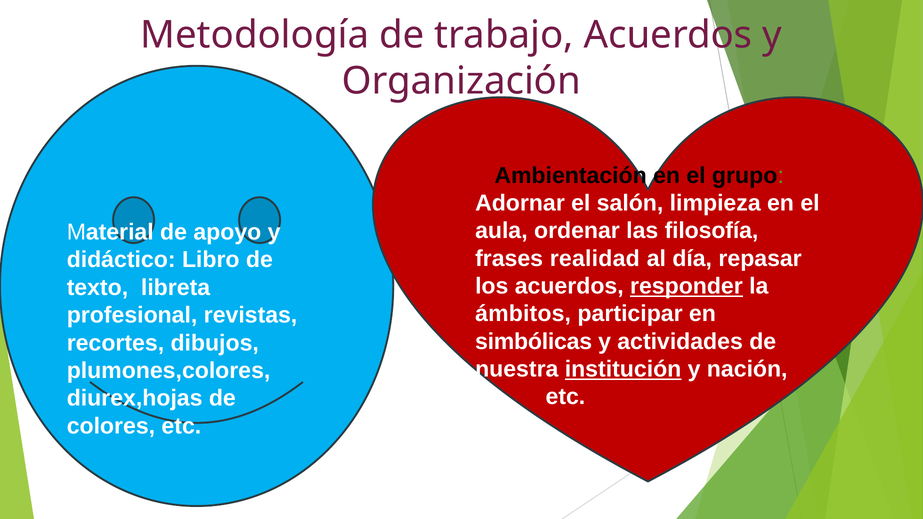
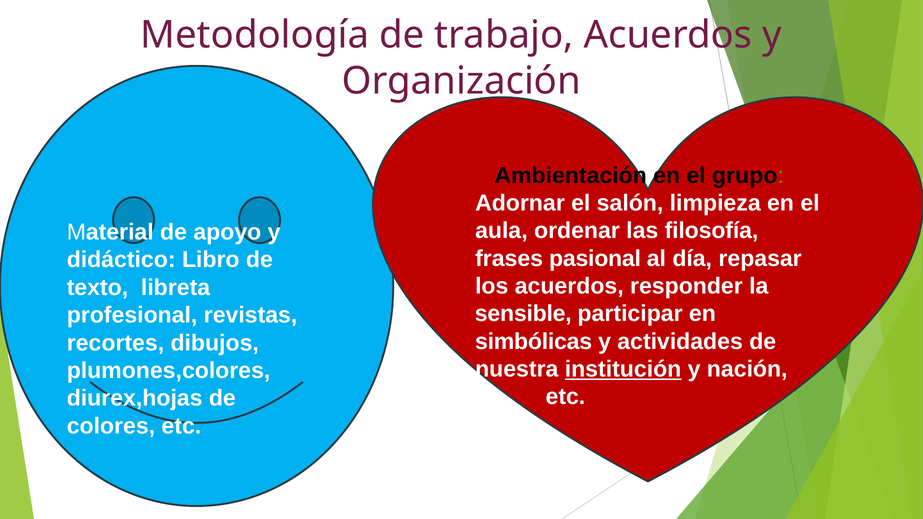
realidad: realidad -> pasional (595, 259)
responder underline: present -> none (686, 286)
ámbitos: ámbitos -> sensible (523, 314)
